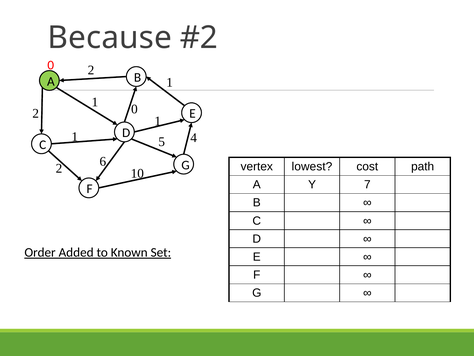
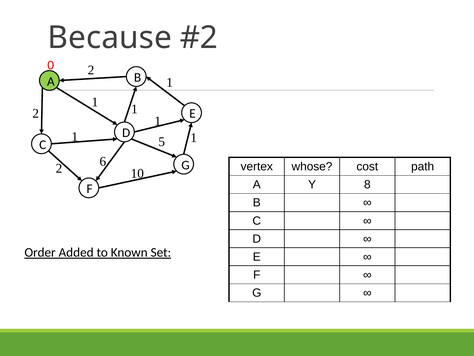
0: 0 -> 1 (134, 109)
5 4: 4 -> 1 (194, 138)
lowest: lowest -> whose (312, 166)
7: 7 -> 8 (367, 184)
